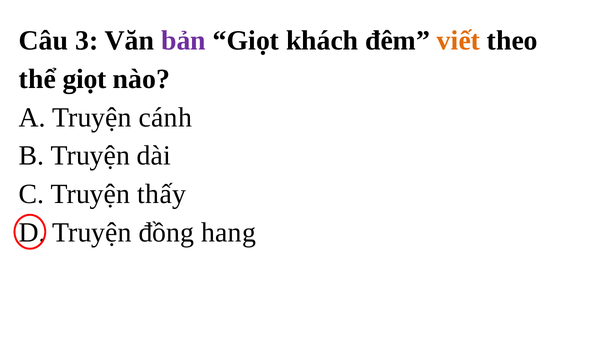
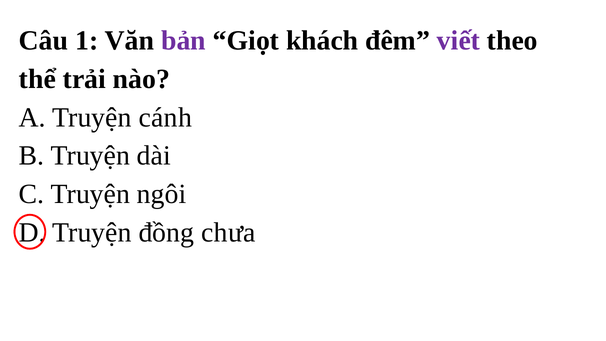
3: 3 -> 1 (87, 41)
viết colour: orange -> purple (458, 41)
thể giọt: giọt -> trải (84, 79)
thấy: thấy -> ngôi (162, 194)
hang: hang -> chưa (229, 232)
